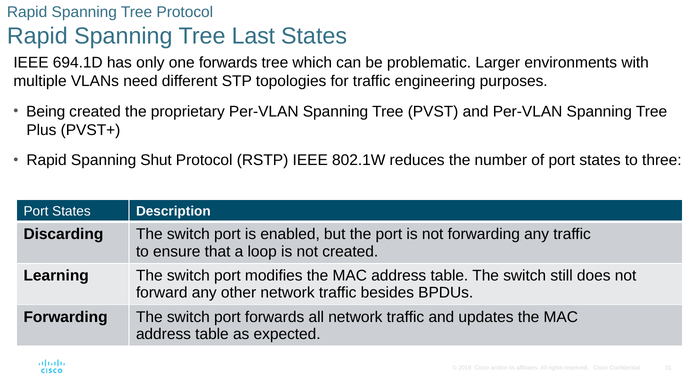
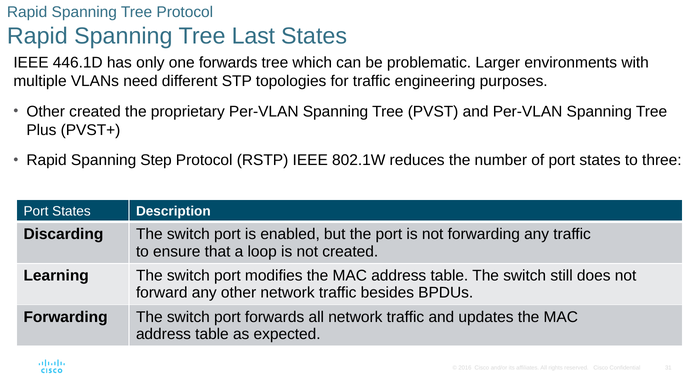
694.1D: 694.1D -> 446.1D (78, 63)
Being: Being -> Other (46, 112)
Shut: Shut -> Step (156, 161)
